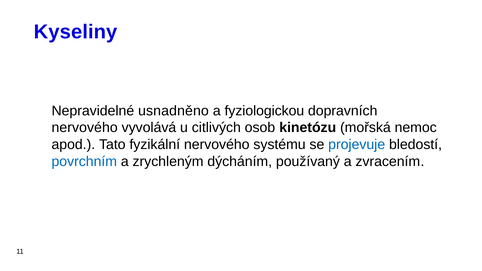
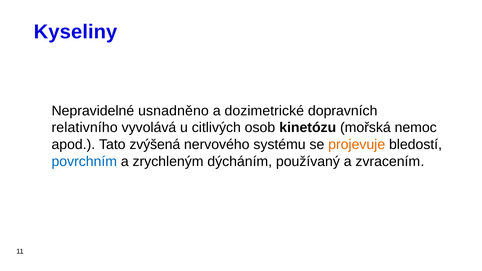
fyziologickou: fyziologickou -> dozimetrické (264, 111)
nervového: nervového -> relativního (85, 128)
fyzikální: fyzikální -> zvýšená (155, 145)
projevuje colour: blue -> orange (357, 145)
